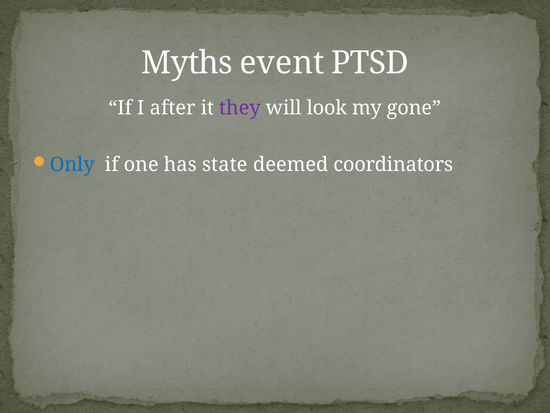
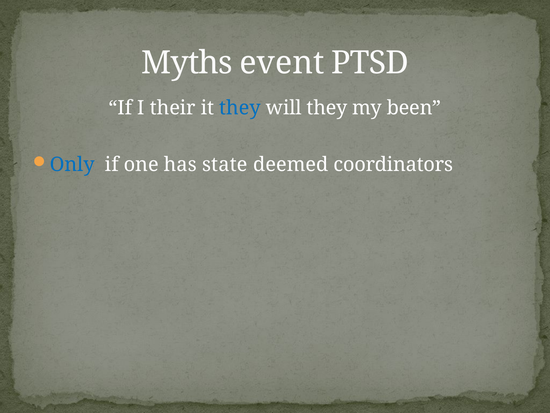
after: after -> their (173, 108)
they colour: purple -> blue (240, 108)
will look: look -> they (327, 108)
gone: gone -> been (414, 108)
